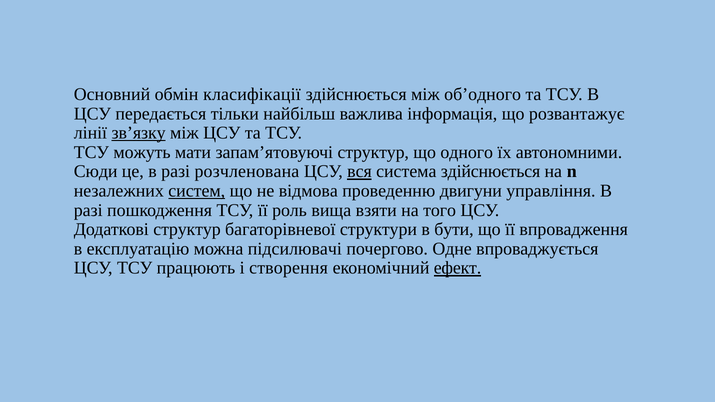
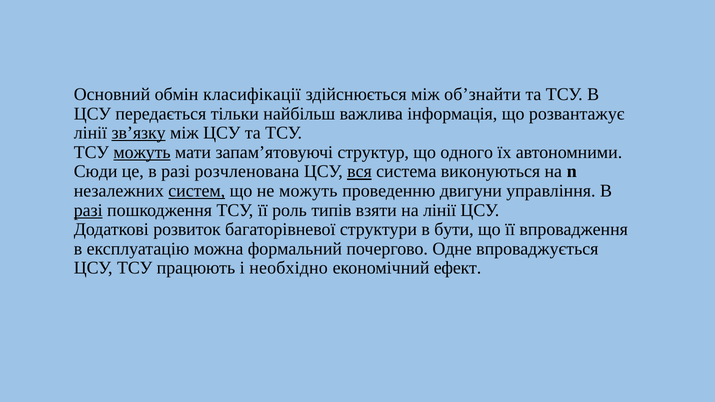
об’одного: об’одного -> об’знайти (483, 94)
можуть underline: none -> present (142, 152)
система здійснюється: здійснюється -> виконуються (490, 172)
не відмова: відмова -> можуть (308, 191)
разі underline: none -> present (88, 210)
вища: вища -> типів (331, 210)
на того: того -> лінії (440, 210)
Додаткові структур: структур -> розвиток (187, 230)
підсилювачі: підсилювачі -> формальний (295, 249)
створення: створення -> необхідно (289, 268)
ефект underline: present -> none (457, 268)
